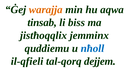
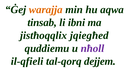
biss: biss -> ibni (77, 23)
jemminx: jemminx -> jqiegħed (89, 36)
nħoll colour: blue -> purple (92, 49)
